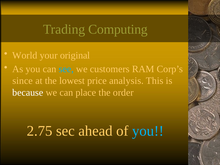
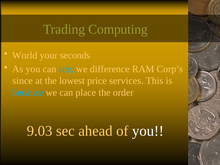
original: original -> seconds (75, 55)
customers: customers -> difference (110, 69)
analysis: analysis -> services (126, 81)
because colour: white -> light blue (28, 92)
2.75: 2.75 -> 9.03 (40, 131)
you colour: light blue -> white (148, 131)
